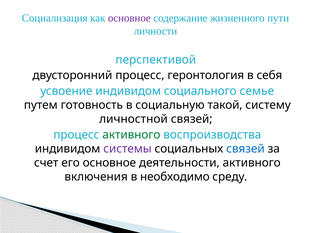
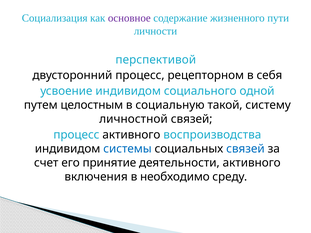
геронтология: геронтология -> рецепторном (206, 75)
семье: семье -> одной (257, 91)
готовность: готовность -> целостным (92, 105)
активного colour: green -> black (131, 135)
системы colour: purple -> blue (127, 149)
его основное: основное -> принятие (109, 163)
